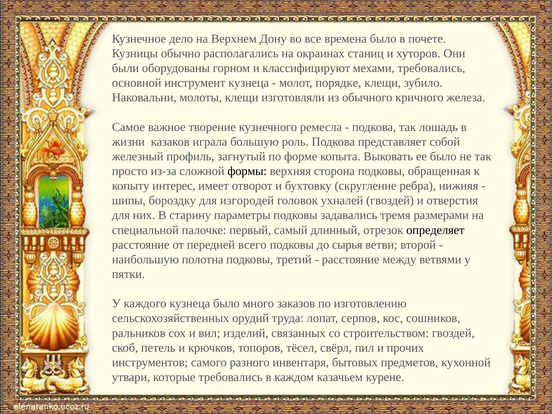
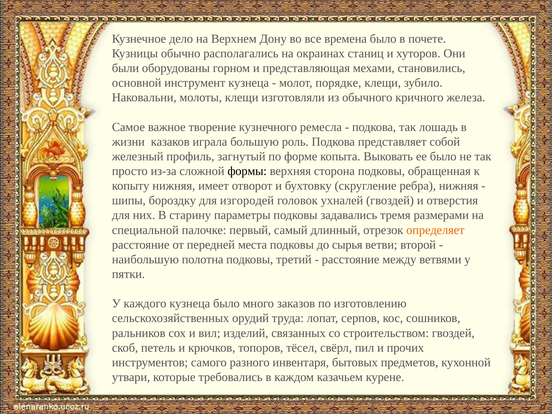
классифицируют: классифицируют -> представляющая (306, 68)
мехами требовались: требовались -> становились (432, 68)
копыту интерес: интерес -> нижняя (174, 186)
определяет colour: black -> orange (435, 230)
всего: всего -> места (252, 245)
